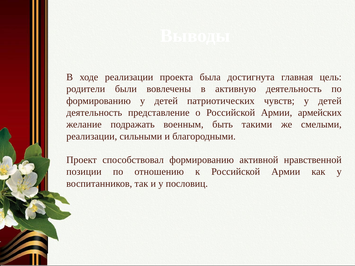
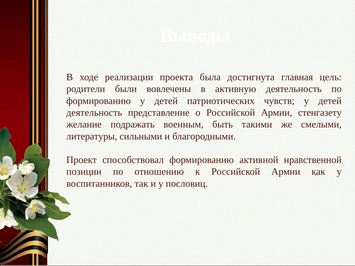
армейских: армейских -> стенгазету (320, 113)
реализации: реализации -> литературы (92, 136)
